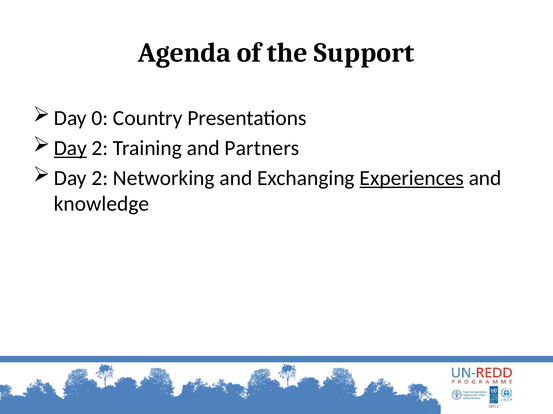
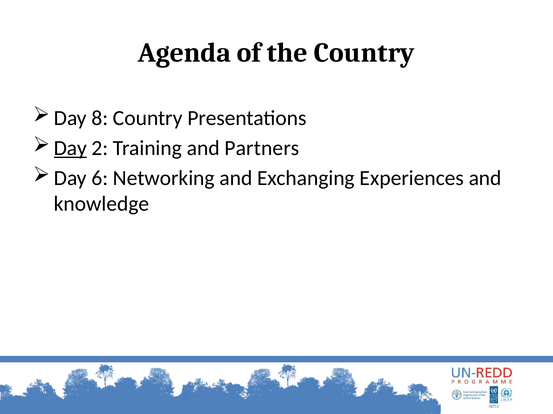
the Support: Support -> Country (364, 53)
0: 0 -> 8 (100, 118)
2: 2 -> 6 (100, 178)
Experiences underline: present -> none (412, 178)
